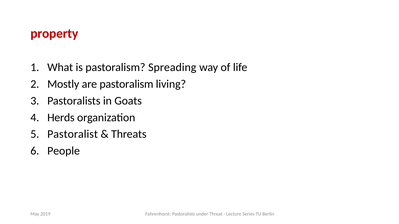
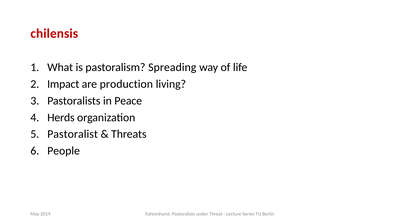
property: property -> chilensis (54, 34)
Mostly: Mostly -> Impact (63, 84)
are pastoralism: pastoralism -> production (126, 84)
Goats: Goats -> Peace (128, 101)
